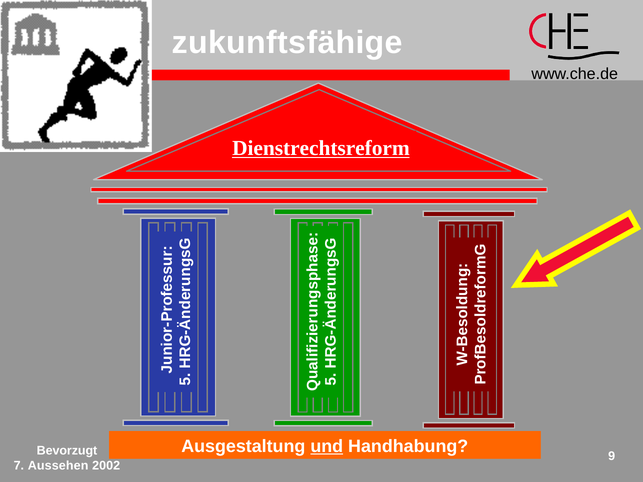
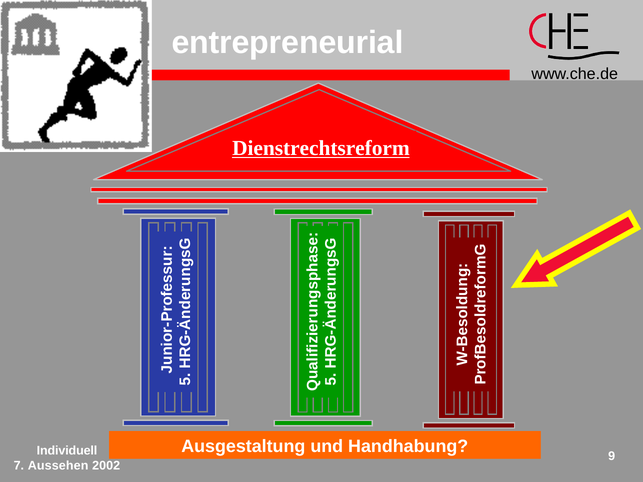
zukunftsfähige: zukunftsfähige -> entrepreneurial (288, 42)
und underline: present -> none (327, 446)
Bevorzugt: Bevorzugt -> Individuell (67, 451)
